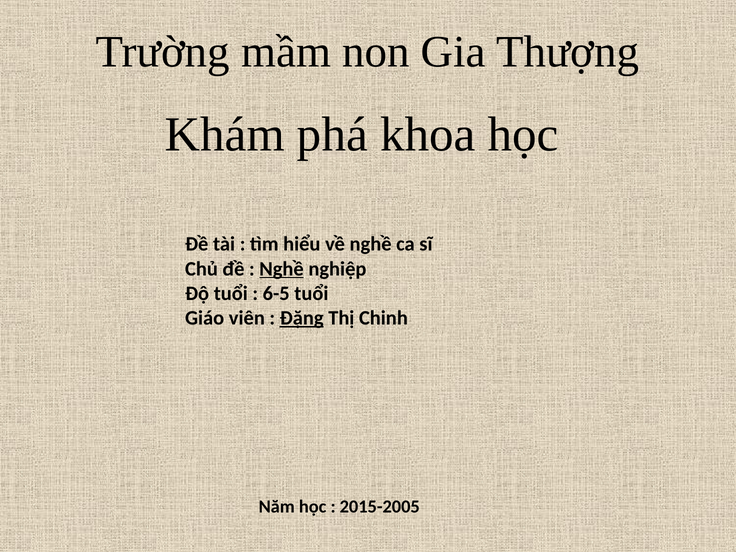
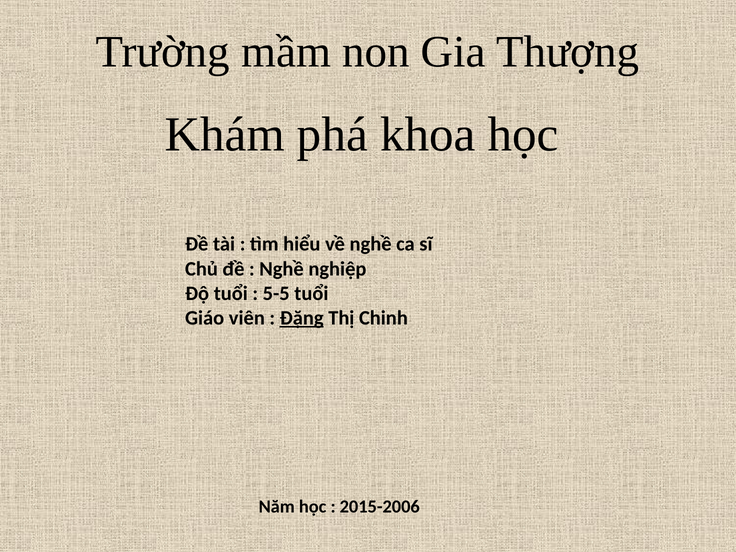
Nghề underline: present -> none (282, 269)
6-5: 6-5 -> 5-5 (276, 293)
2015-2005: 2015-2005 -> 2015-2006 (380, 507)
